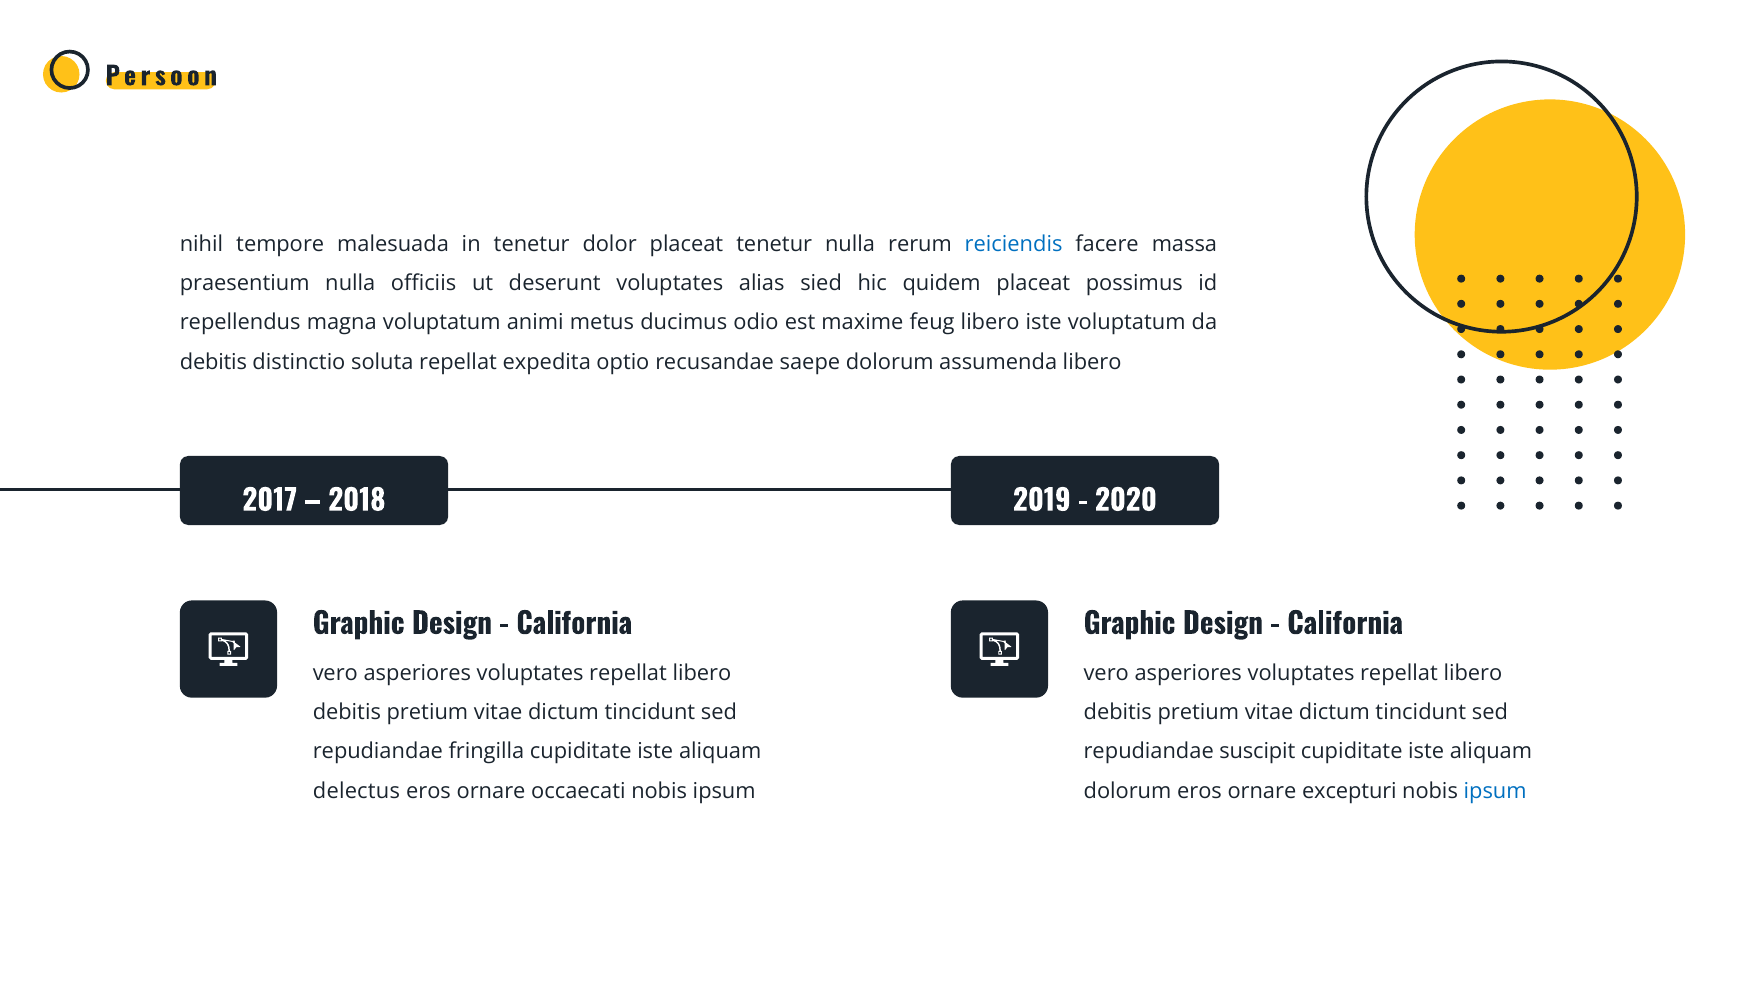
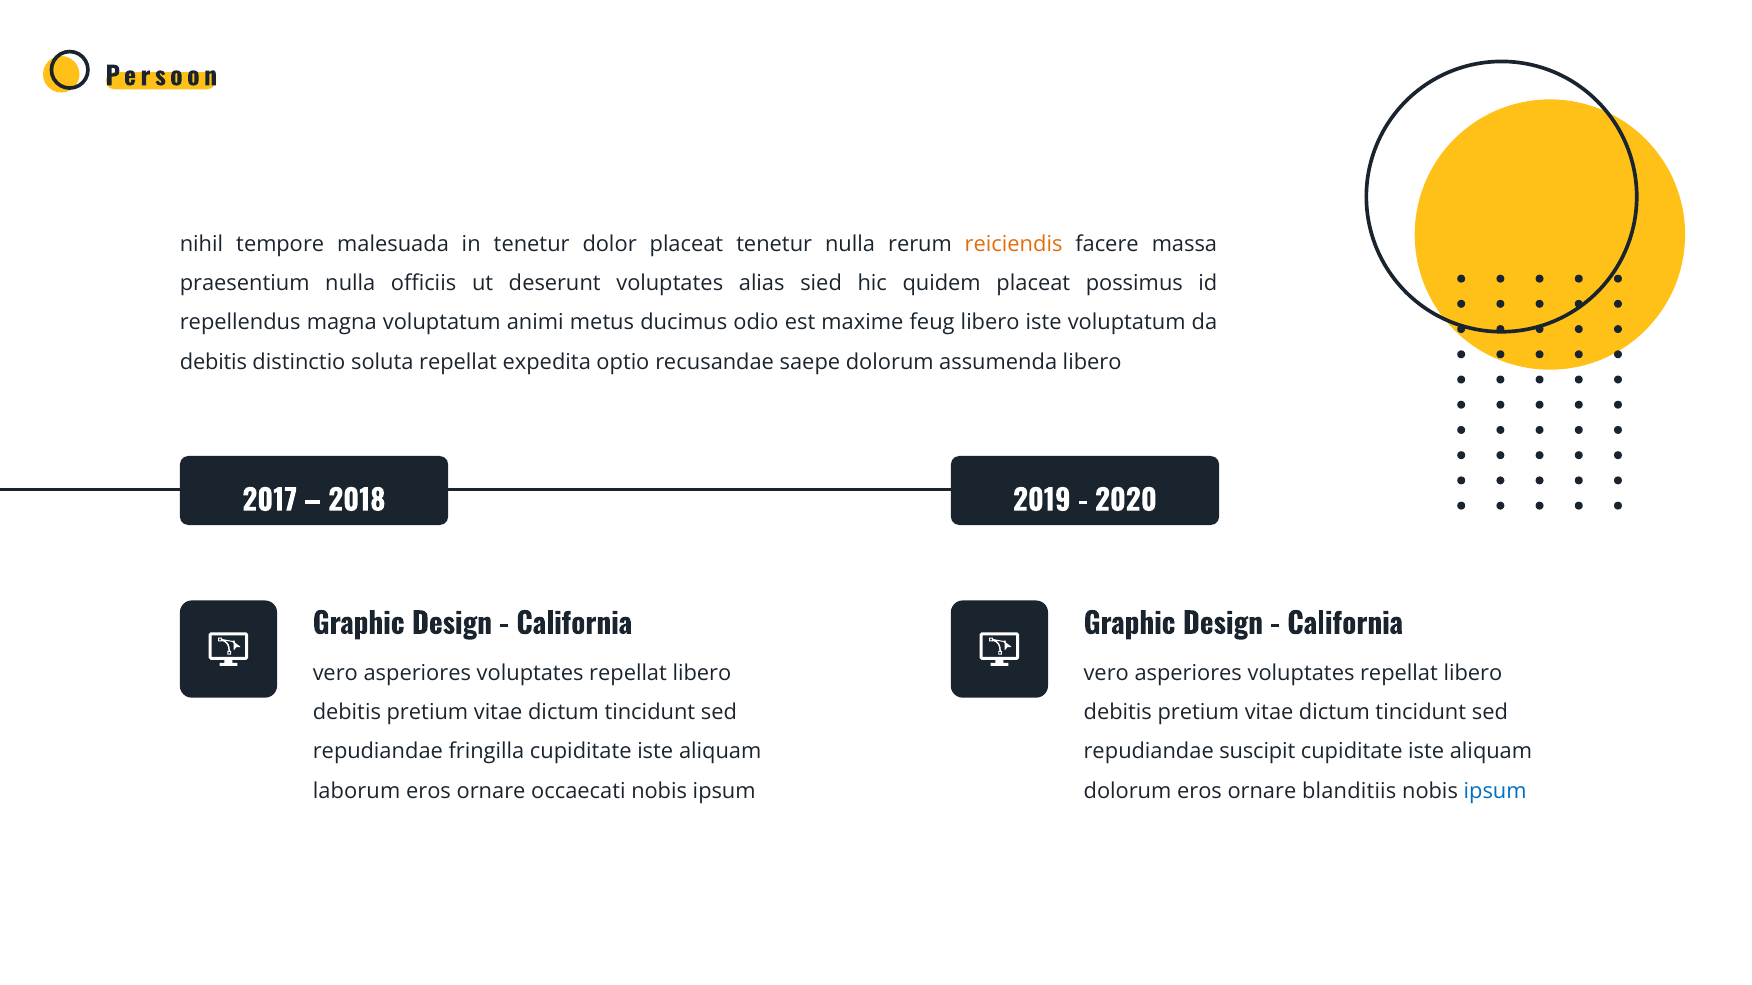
reiciendis colour: blue -> orange (1014, 244)
delectus: delectus -> laborum (357, 791)
excepturi: excepturi -> blanditiis (1349, 791)
